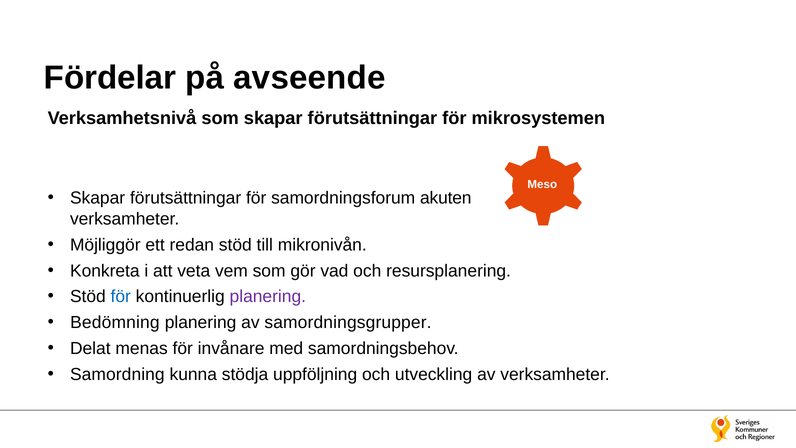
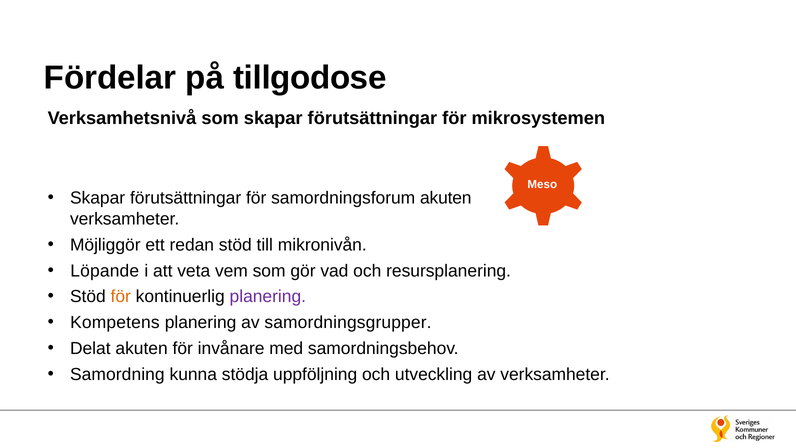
avseende: avseende -> tillgodose (310, 78)
Konkreta: Konkreta -> Löpande (105, 271)
för colour: blue -> orange (121, 297)
Bedömning: Bedömning -> Kompetens (115, 322)
Delat menas: menas -> akuten (142, 348)
